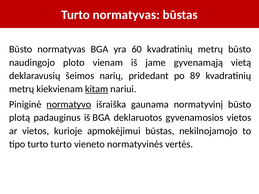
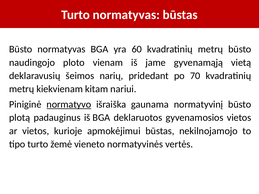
89: 89 -> 70 (195, 76)
kitam underline: present -> none (97, 89)
turto turto: turto -> žemė (61, 144)
